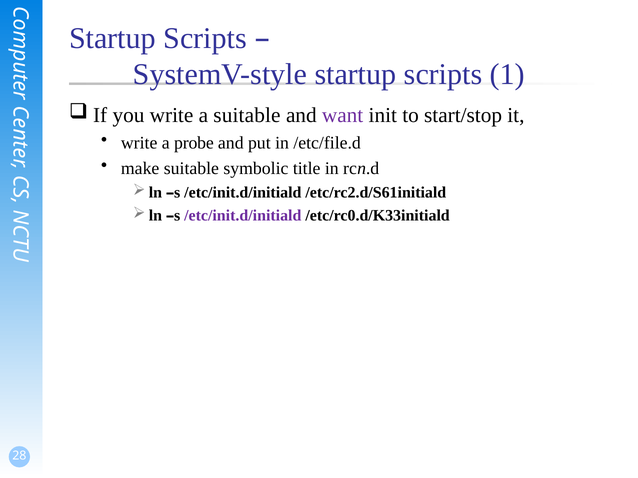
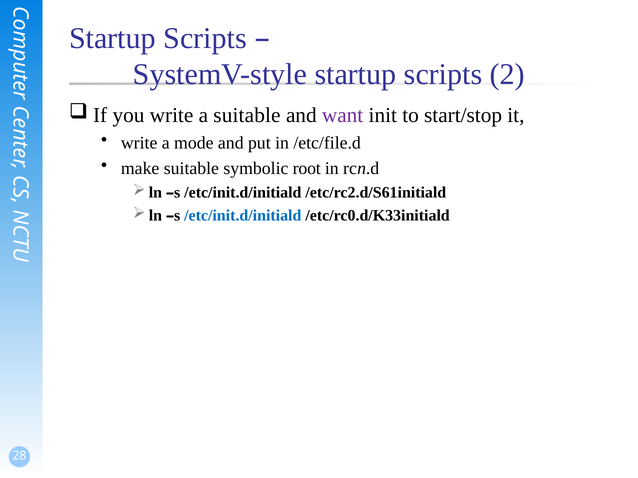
1: 1 -> 2 (507, 74)
probe: probe -> mode (194, 143)
title: title -> root (307, 169)
/etc/init.d/initiald colour: purple -> blue (243, 216)
